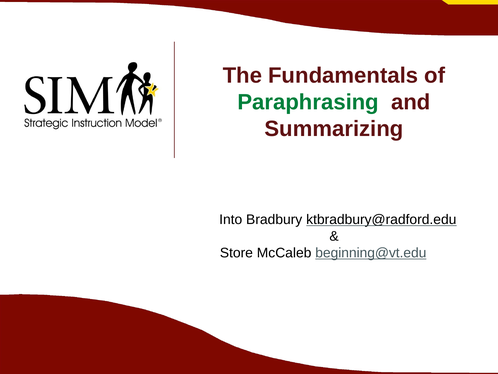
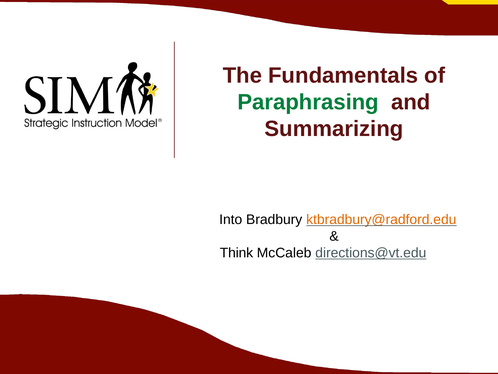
ktbradbury@radford.edu colour: black -> orange (381, 219)
Store: Store -> Think (236, 252)
beginning@vt.edu: beginning@vt.edu -> directions@vt.edu (371, 252)
